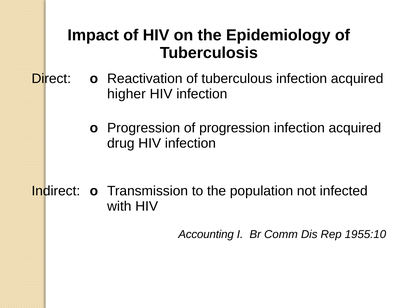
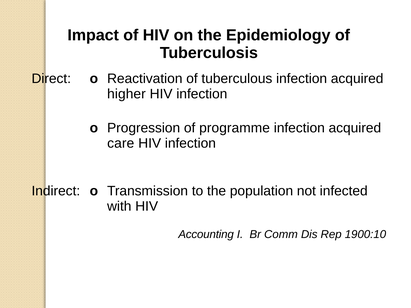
of progression: progression -> programme (235, 128)
drug: drug -> care (121, 144)
1955:10: 1955:10 -> 1900:10 (365, 235)
